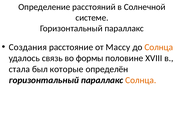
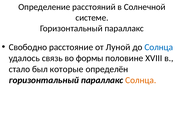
Создания: Создания -> Свободно (28, 47)
Массу: Массу -> Луной (118, 47)
Солнца colour: orange -> blue (159, 47)
стала: стала -> стало (19, 69)
